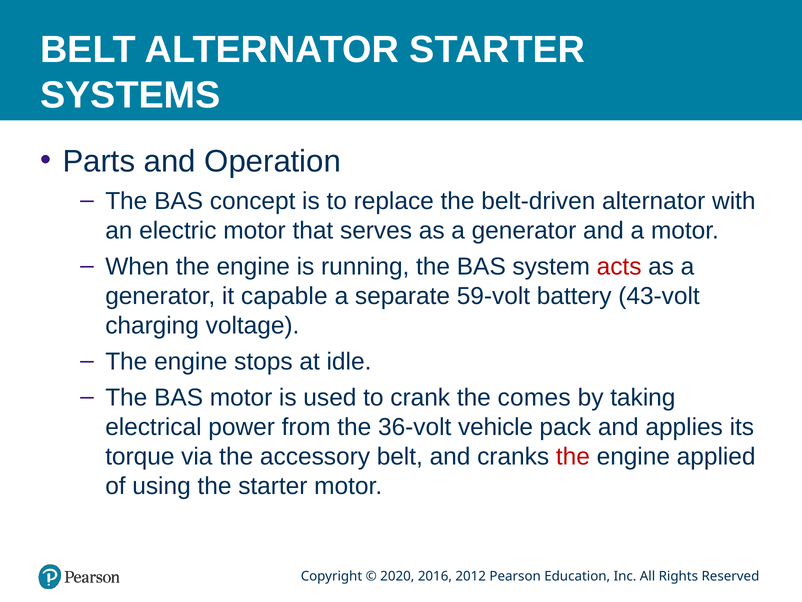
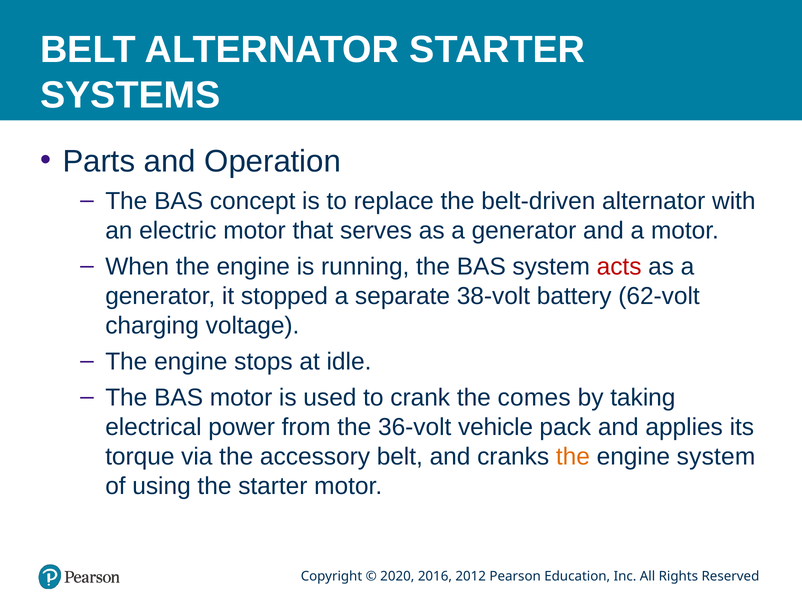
capable: capable -> stopped (284, 296)
59-volt: 59-volt -> 38-volt (493, 296)
43-volt: 43-volt -> 62-volt (659, 296)
the colour: red -> orange (573, 456)
engine applied: applied -> system (716, 456)
